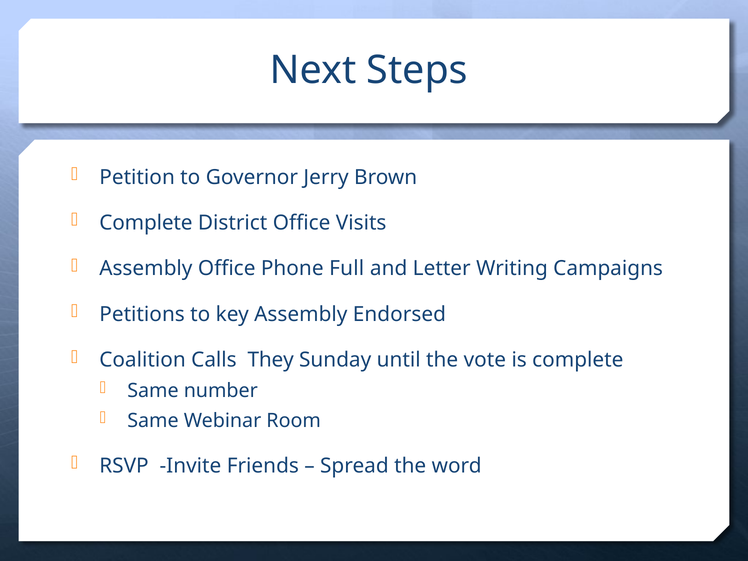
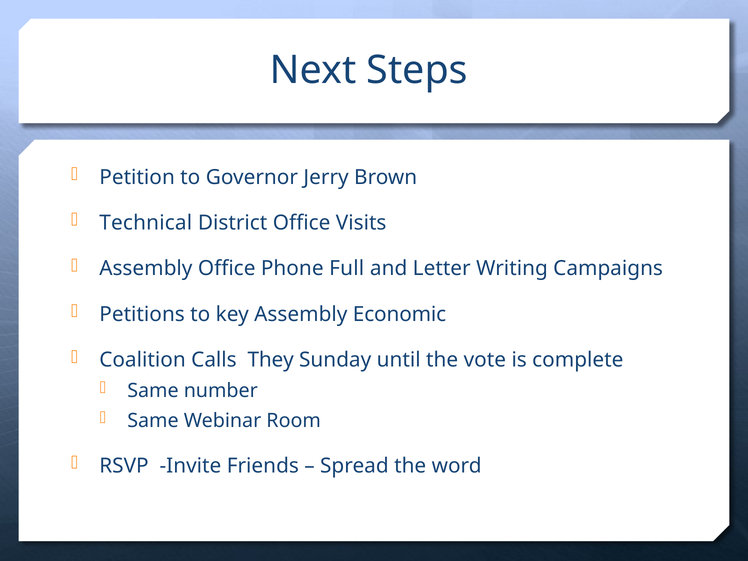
Complete: Complete -> Technical (146, 223)
Endorsed: Endorsed -> Economic (400, 314)
